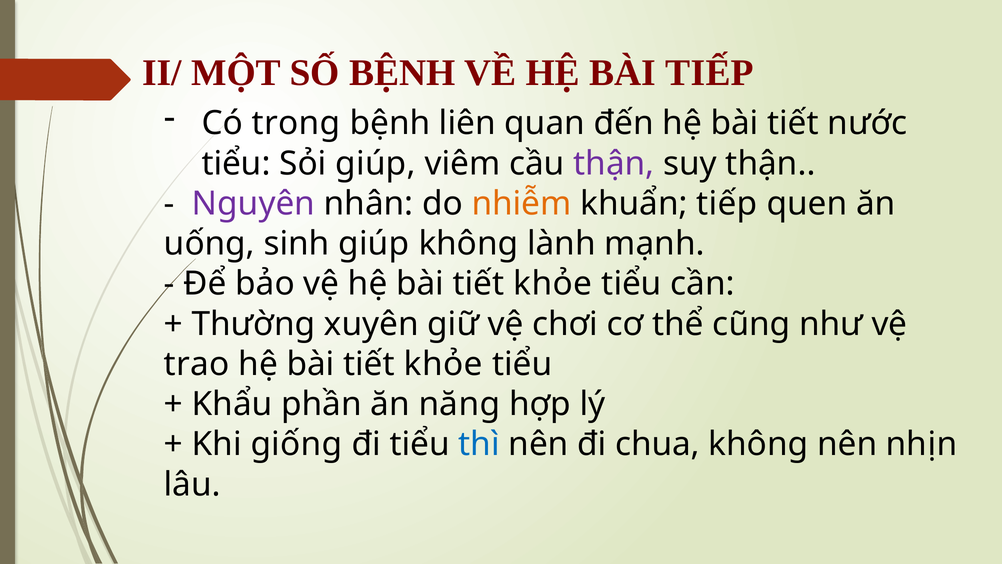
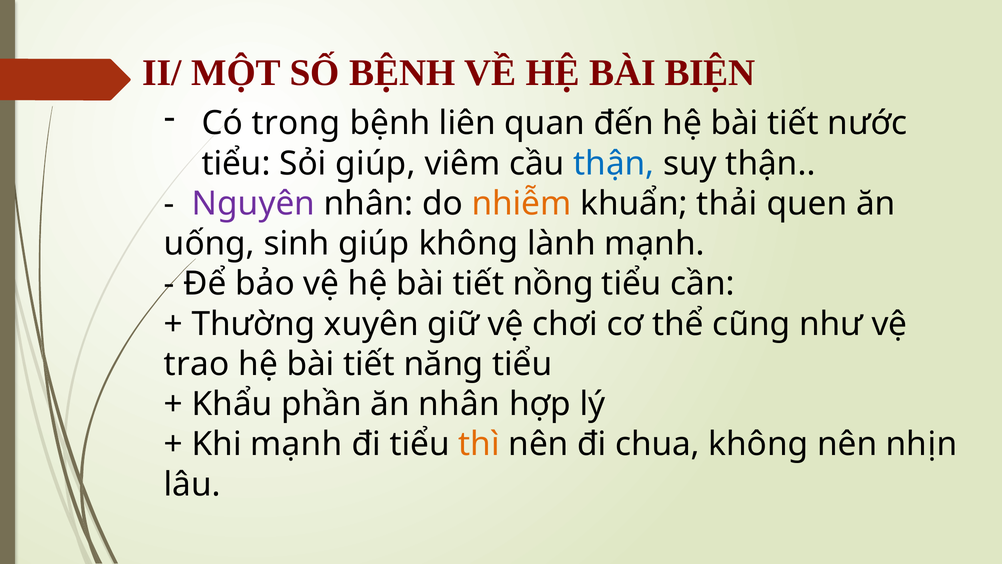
BÀI TIẾP: TIẾP -> BIỆN (710, 73)
thận colour: purple -> blue (614, 163)
khuẩn tiếp: tiếp -> thải (727, 204)
khỏe: khỏe -> nồng (553, 284)
khỏe: khỏe -> năng (444, 364)
ăn năng: năng -> nhân (459, 404)
Khi giống: giống -> mạnh (296, 444)
thì colour: blue -> orange (479, 444)
